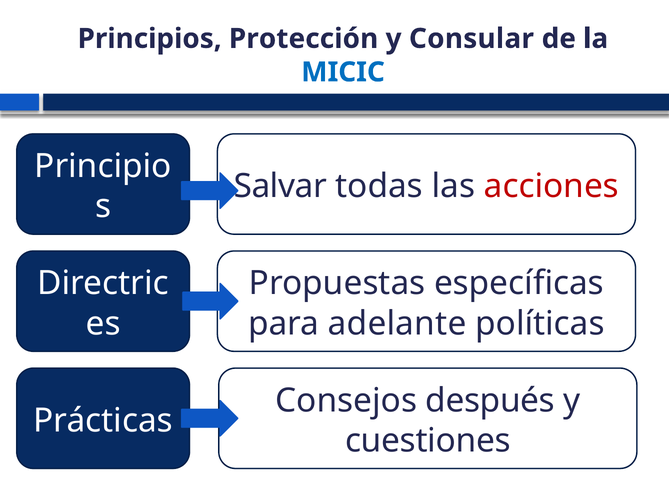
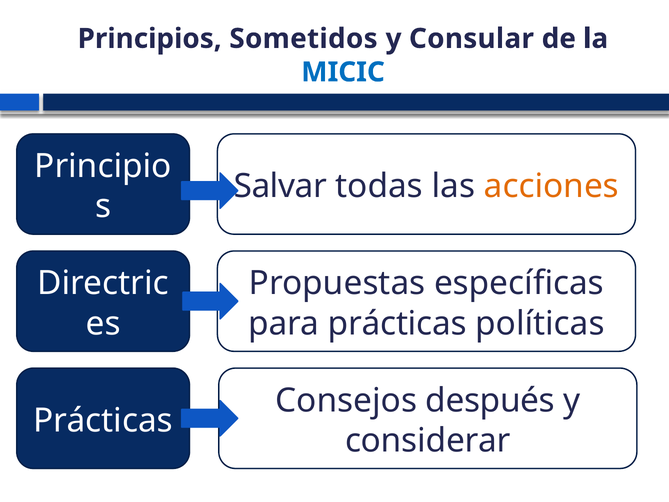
Protección: Protección -> Sometidos (303, 39)
acciones colour: red -> orange (551, 186)
para adelante: adelante -> prácticas (397, 323)
cuestiones: cuestiones -> considerar (428, 440)
